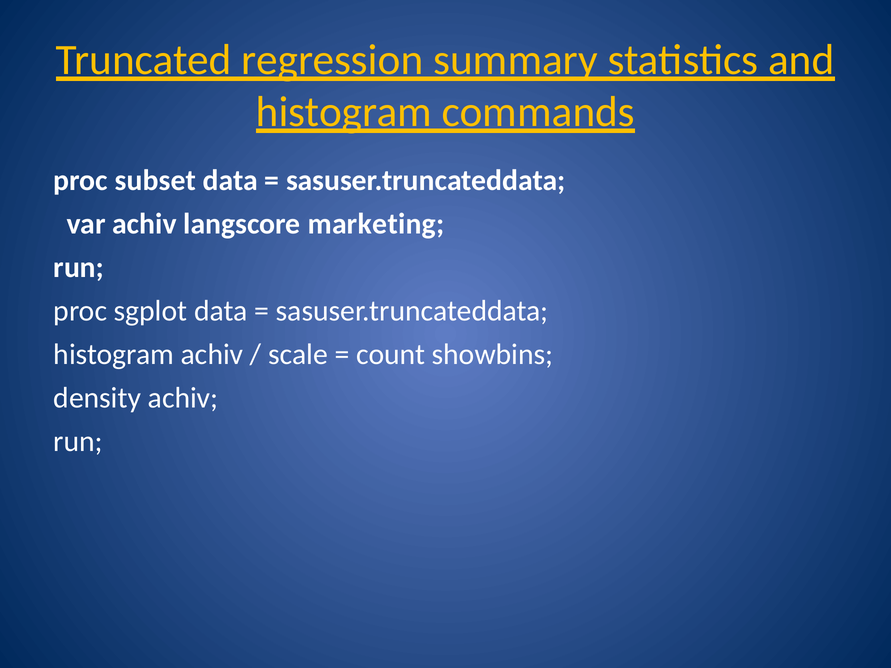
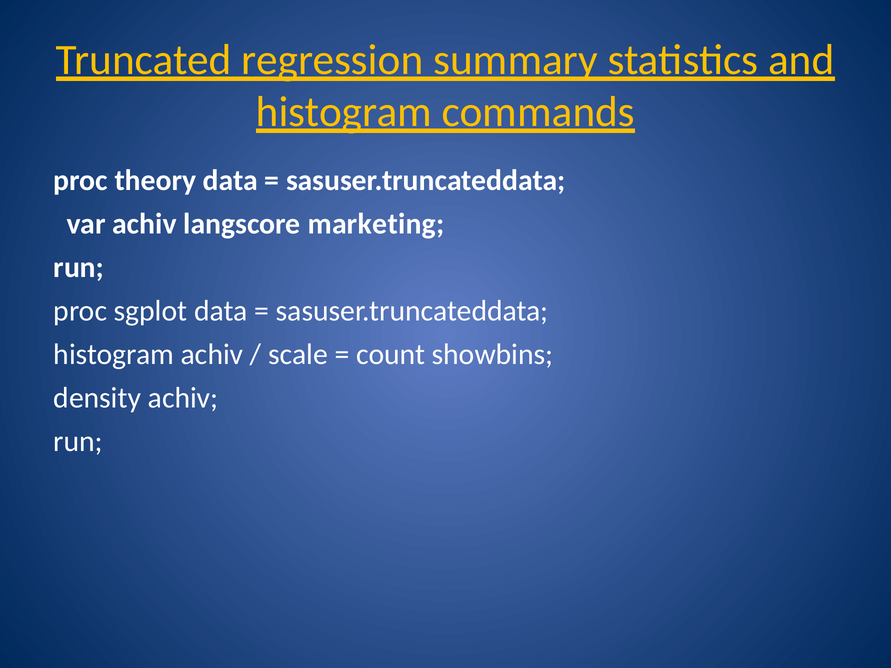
subset: subset -> theory (155, 180)
